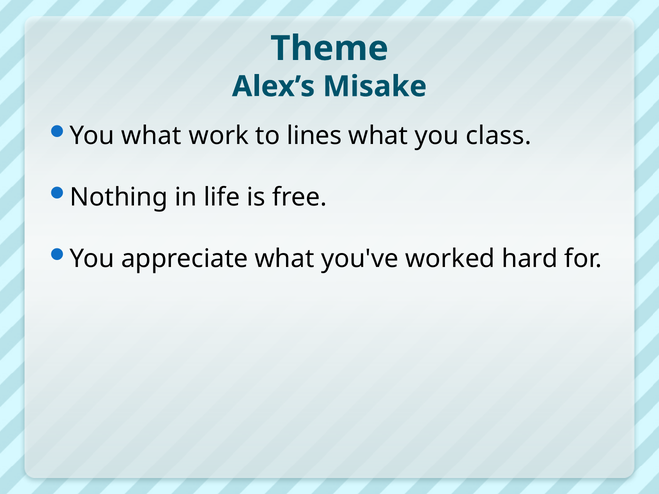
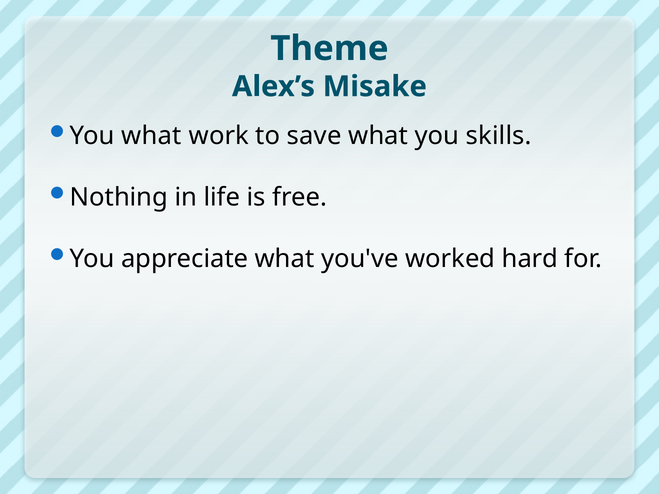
lines: lines -> save (314, 136)
class: class -> skills (499, 136)
